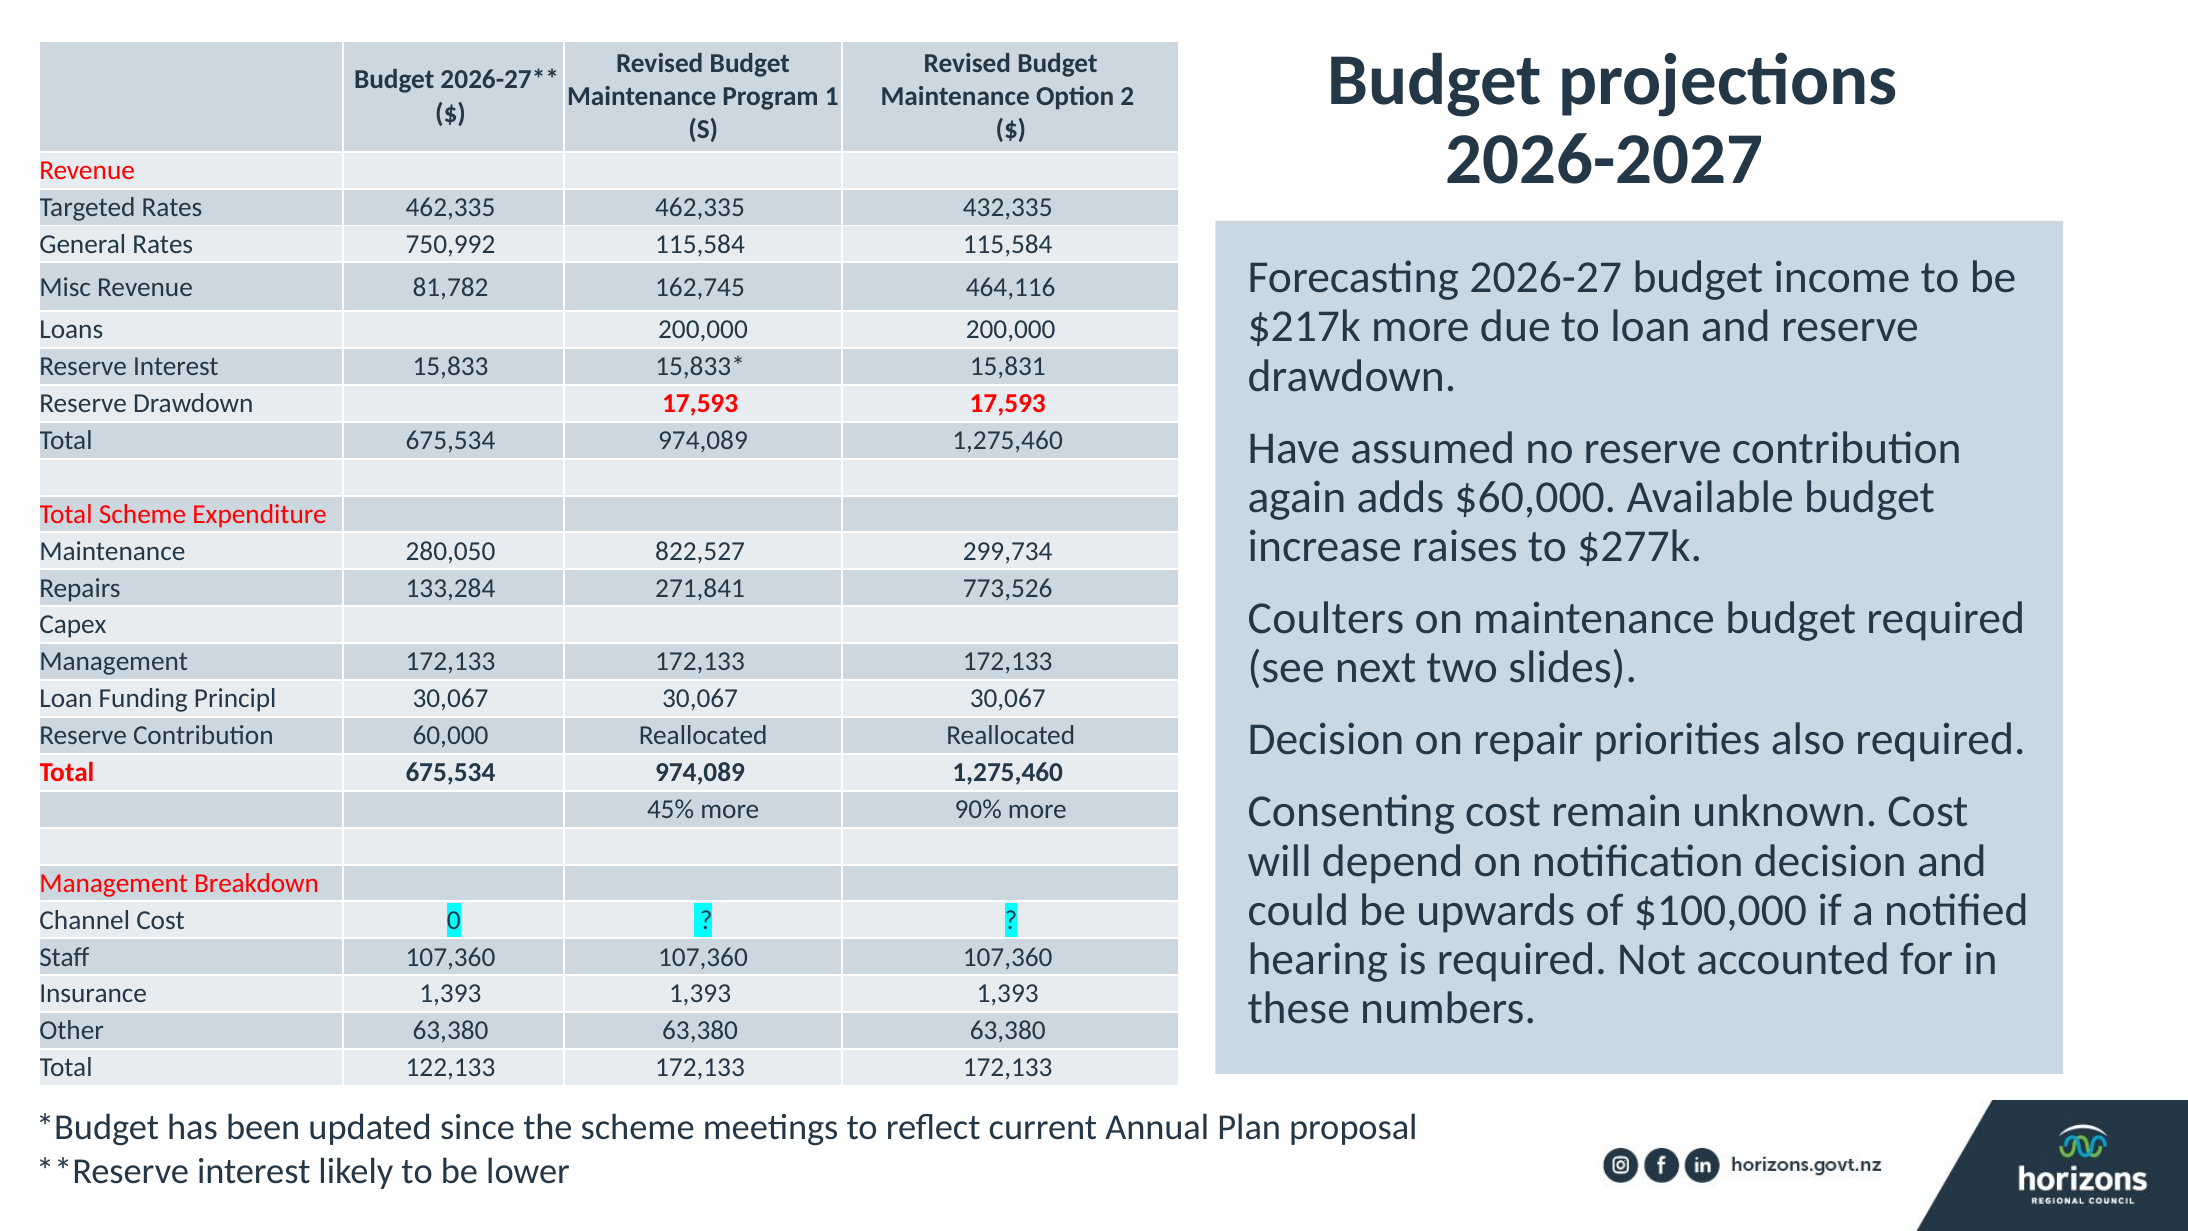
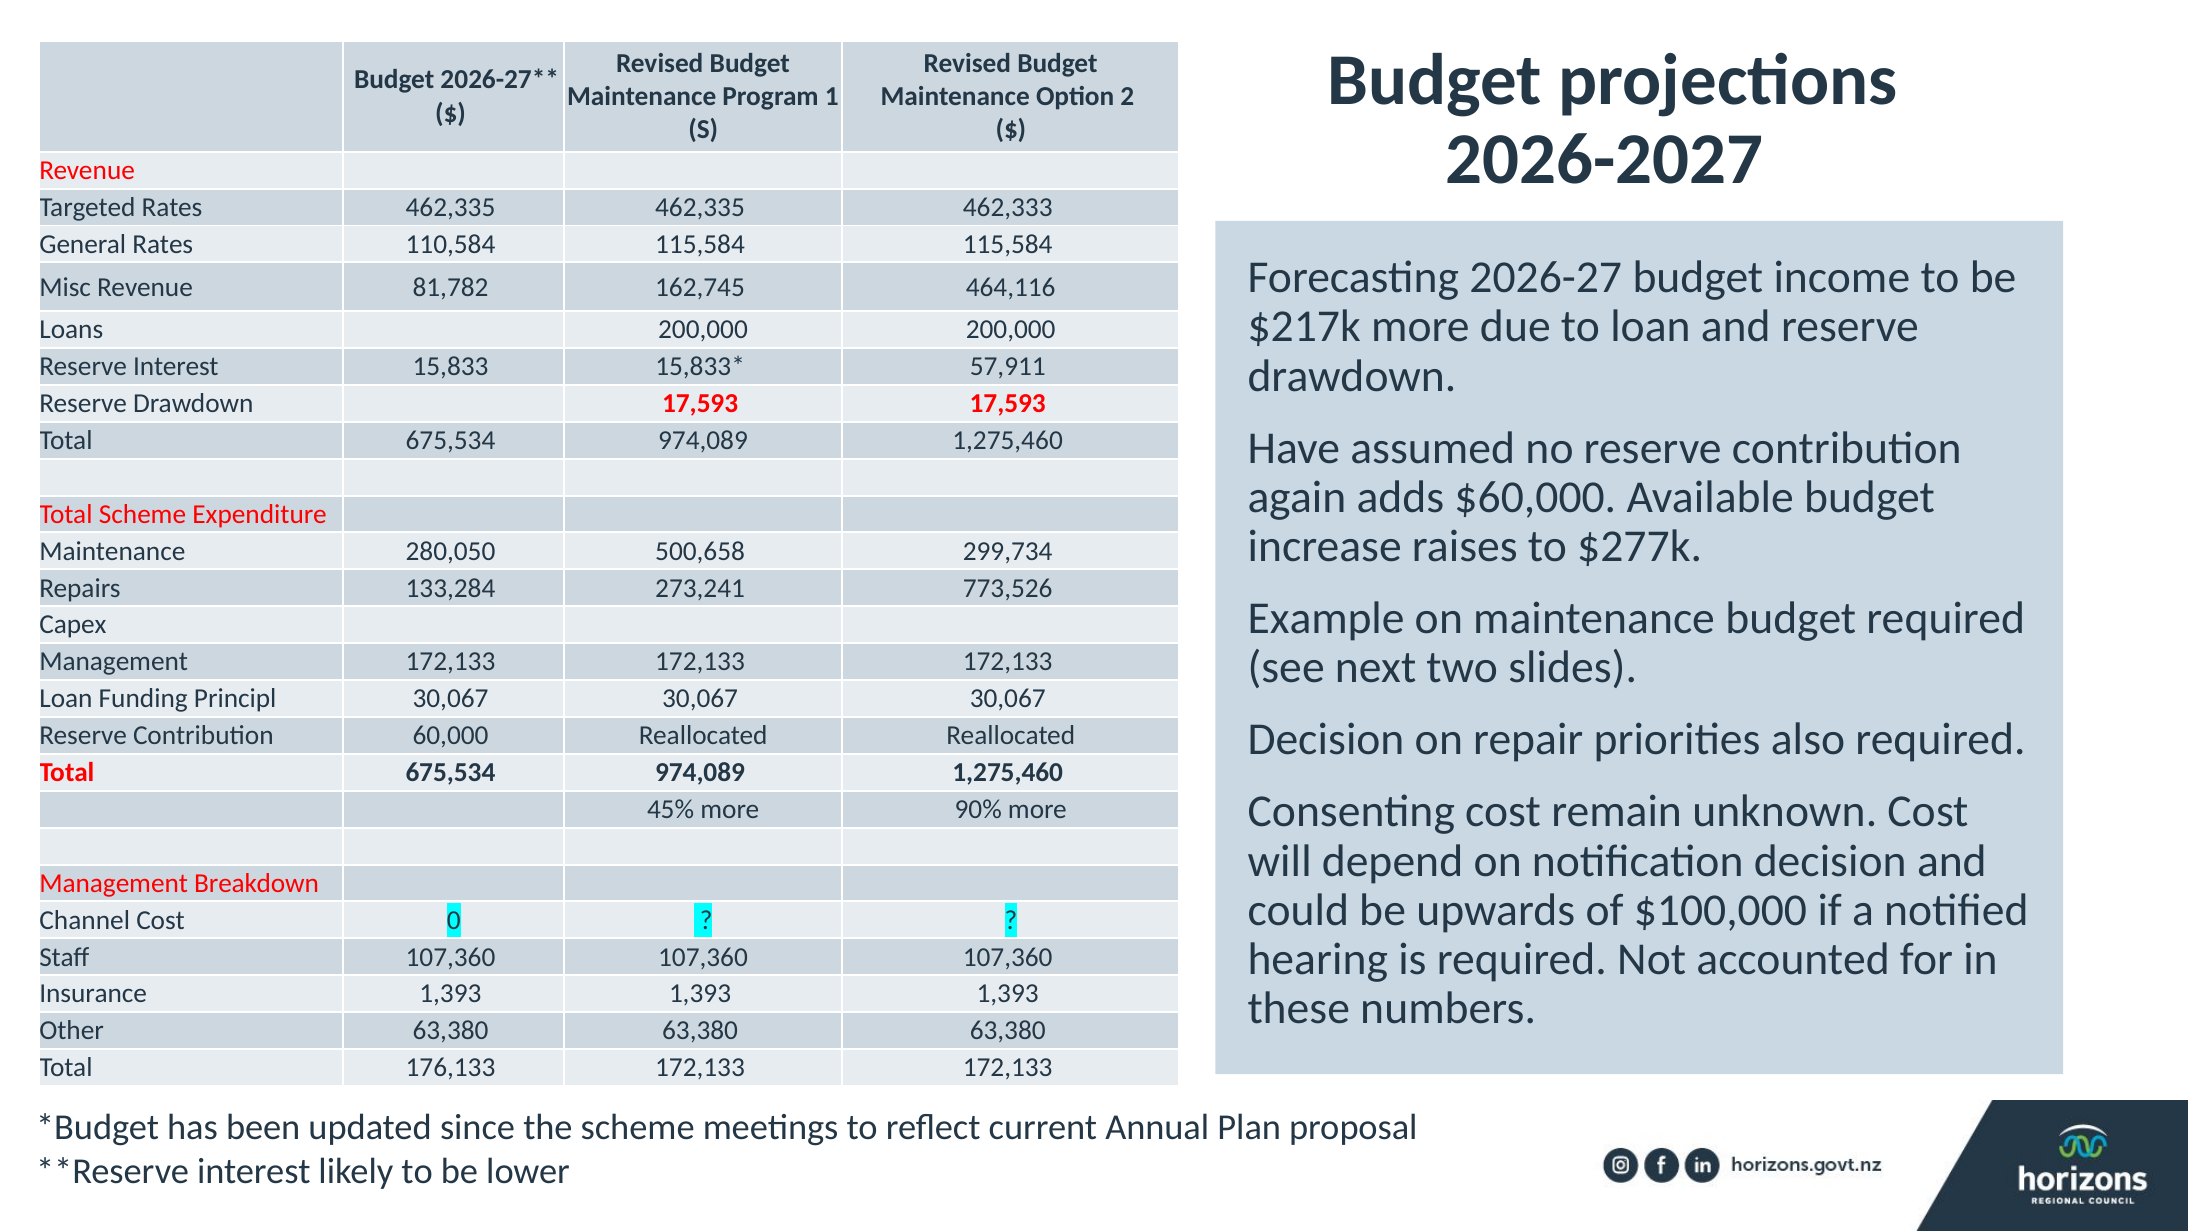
432,335: 432,335 -> 462,333 (1008, 207)
750,992: 750,992 -> 110,584 (451, 244)
15,831: 15,831 -> 57,911 (1008, 367)
822,527: 822,527 -> 500,658 (700, 551)
271,841: 271,841 -> 273,241 (700, 588)
Coulters: Coulters -> Example (1326, 618)
122,133: 122,133 -> 176,133 (451, 1068)
